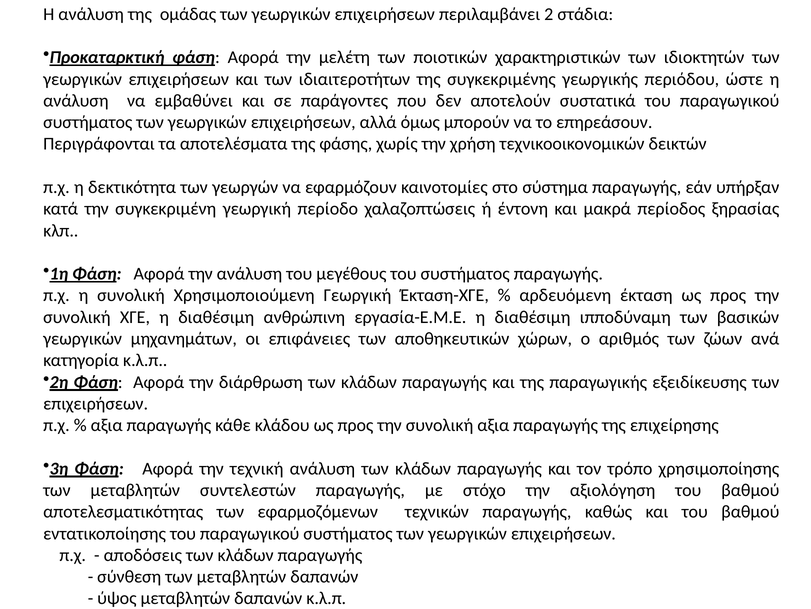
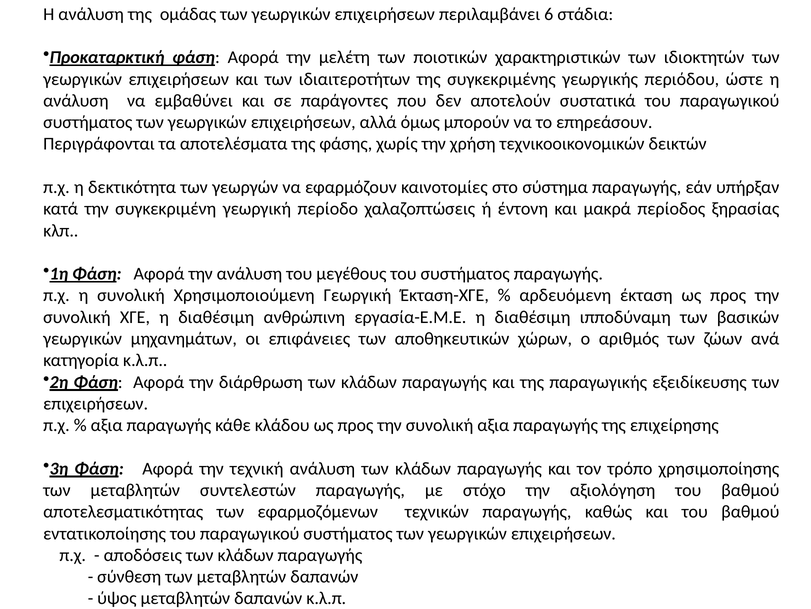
2: 2 -> 6 (549, 14)
